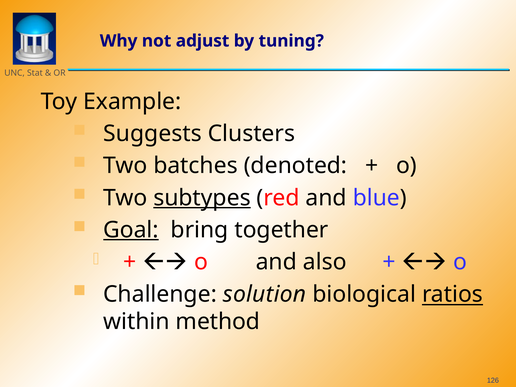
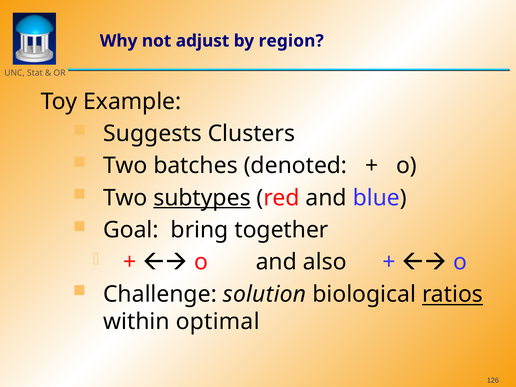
tuning: tuning -> region (291, 41)
Goal underline: present -> none (131, 230)
method: method -> optimal (218, 322)
